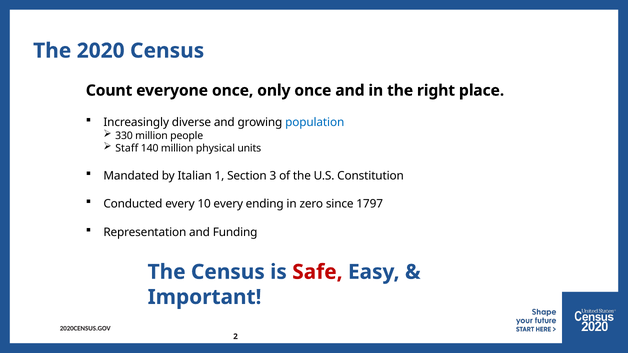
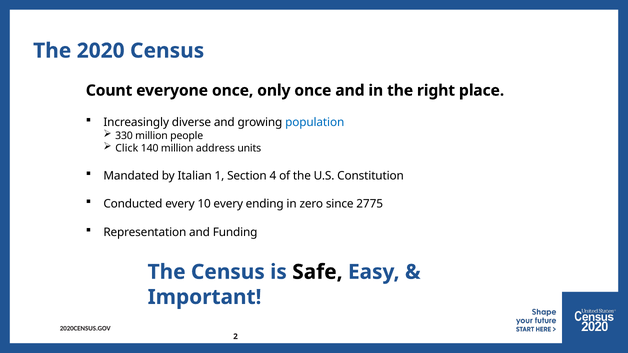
Staff: Staff -> Click (127, 148)
physical: physical -> address (215, 148)
3: 3 -> 4 (273, 176)
1797: 1797 -> 2775 (370, 204)
Safe colour: red -> black (317, 272)
